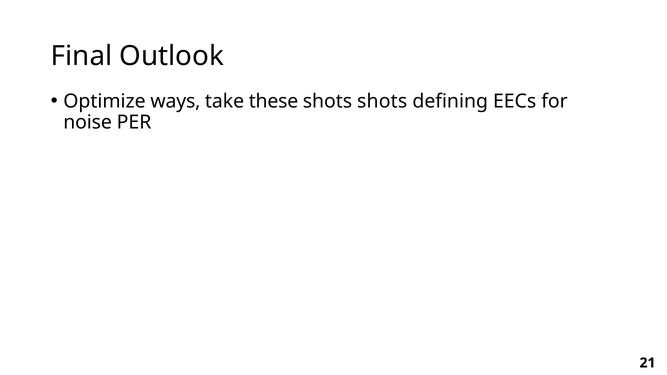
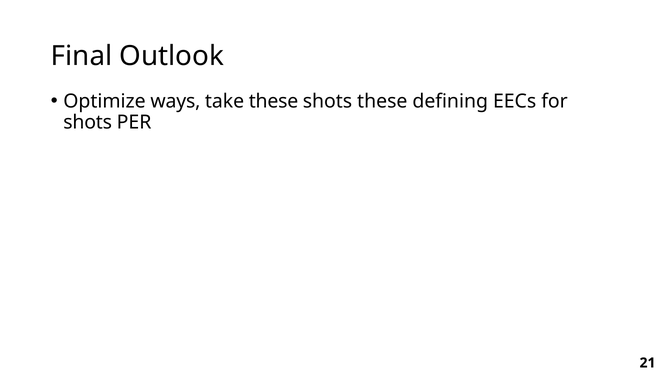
shots shots: shots -> these (382, 101)
noise: noise -> shots (88, 122)
